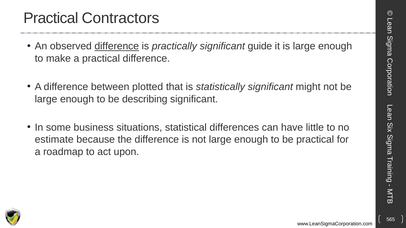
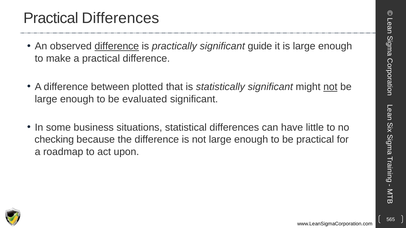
Practical Contractors: Contractors -> Differences (120, 18)
not underline: none -> present (330, 87)
describing: describing -> evaluated (145, 99)
estimate: estimate -> checking (54, 140)
